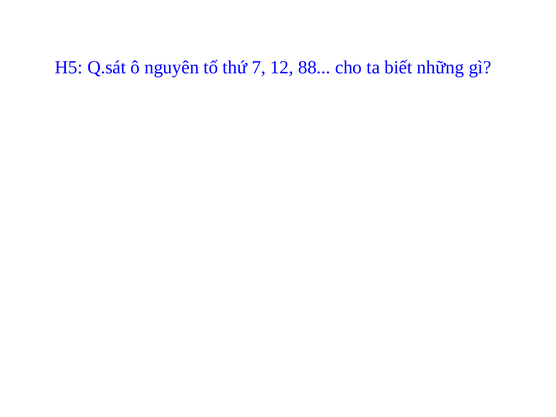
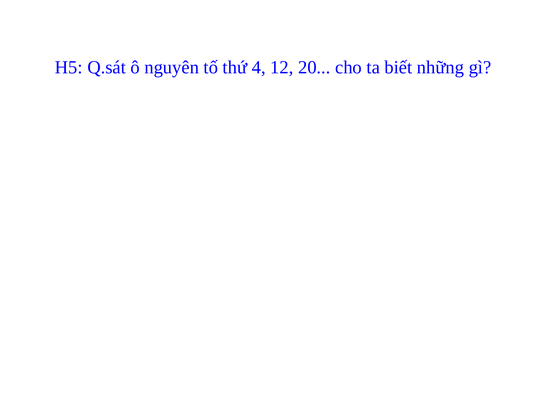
7: 7 -> 4 (259, 67)
88: 88 -> 20 (314, 67)
